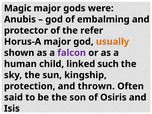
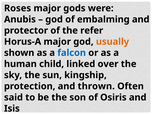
Magic: Magic -> Roses (18, 8)
falcon colour: purple -> blue (72, 53)
such: such -> over (108, 64)
